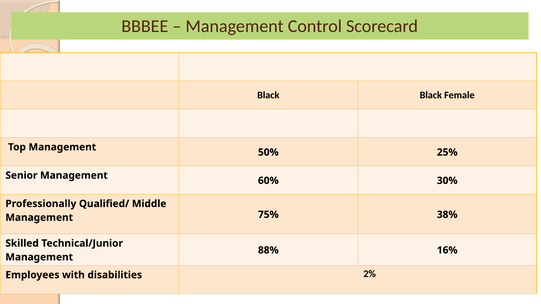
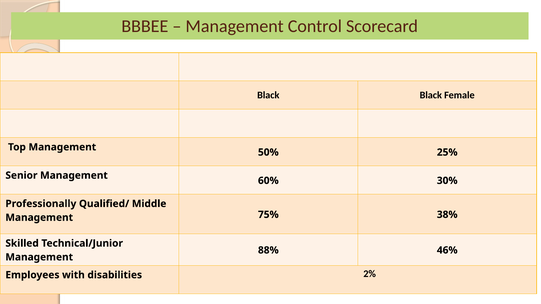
16%: 16% -> 46% (447, 250)
